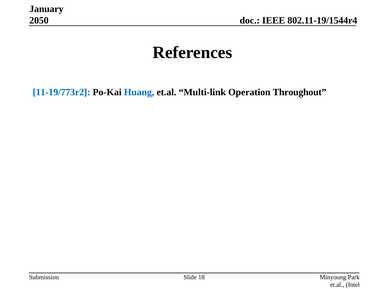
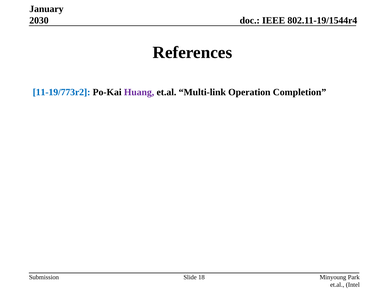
2050: 2050 -> 2030 (39, 21)
Huang colour: blue -> purple (139, 92)
Throughout: Throughout -> Completion (300, 92)
